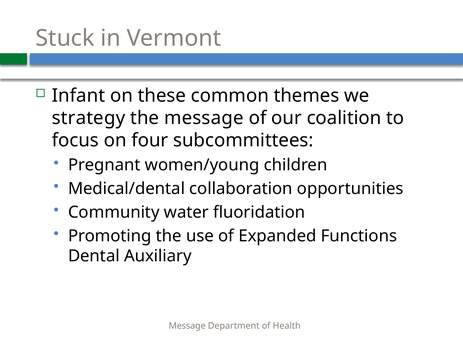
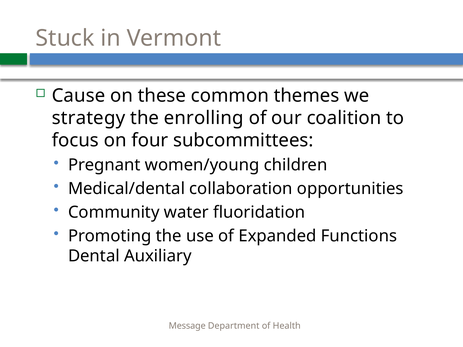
Infant: Infant -> Cause (79, 96)
the message: message -> enrolling (204, 118)
